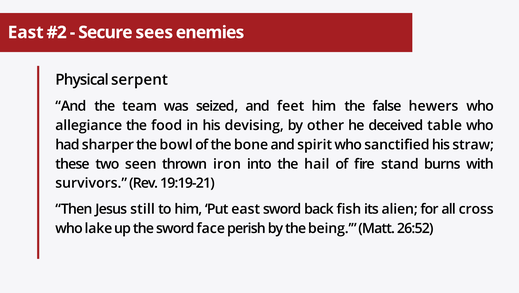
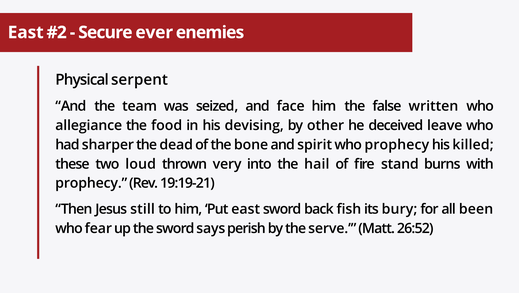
sees: sees -> ever (154, 32)
feet: feet -> face (291, 106)
hewers: hewers -> written (433, 106)
table: table -> leave (445, 125)
bowl: bowl -> dead (176, 145)
who sanctified: sanctified -> prophecy (397, 145)
straw: straw -> killed (473, 145)
seen: seen -> loud (141, 164)
iron: iron -> very (227, 164)
survivors: survivors -> prophecy (91, 183)
alien: alien -> bury (399, 209)
cross: cross -> been (476, 209)
lake: lake -> fear (98, 228)
face: face -> says (211, 228)
being: being -> serve (332, 228)
